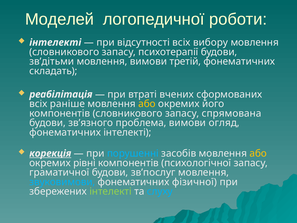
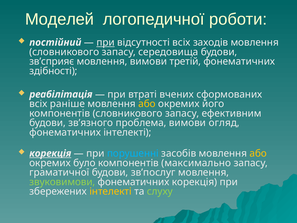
інтелекті: інтелекті -> постійний (55, 42)
при underline: none -> present (106, 42)
вибору: вибору -> заходів (211, 42)
психотерапії: психотерапії -> середовища (168, 52)
зв’дітьми: зв’дітьми -> зв’сприяє (52, 61)
складать: складать -> здібності (53, 71)
спрямована: спрямована -> ефективним (232, 113)
рівні: рівні -> було (84, 163)
психологічної: психологічної -> максимально (196, 163)
звуковимови colour: light blue -> light green (62, 182)
фонематичних фізичної: фізичної -> корекція (195, 182)
інтелекті colour: light green -> yellow (111, 191)
слуху colour: light blue -> light green (160, 191)
